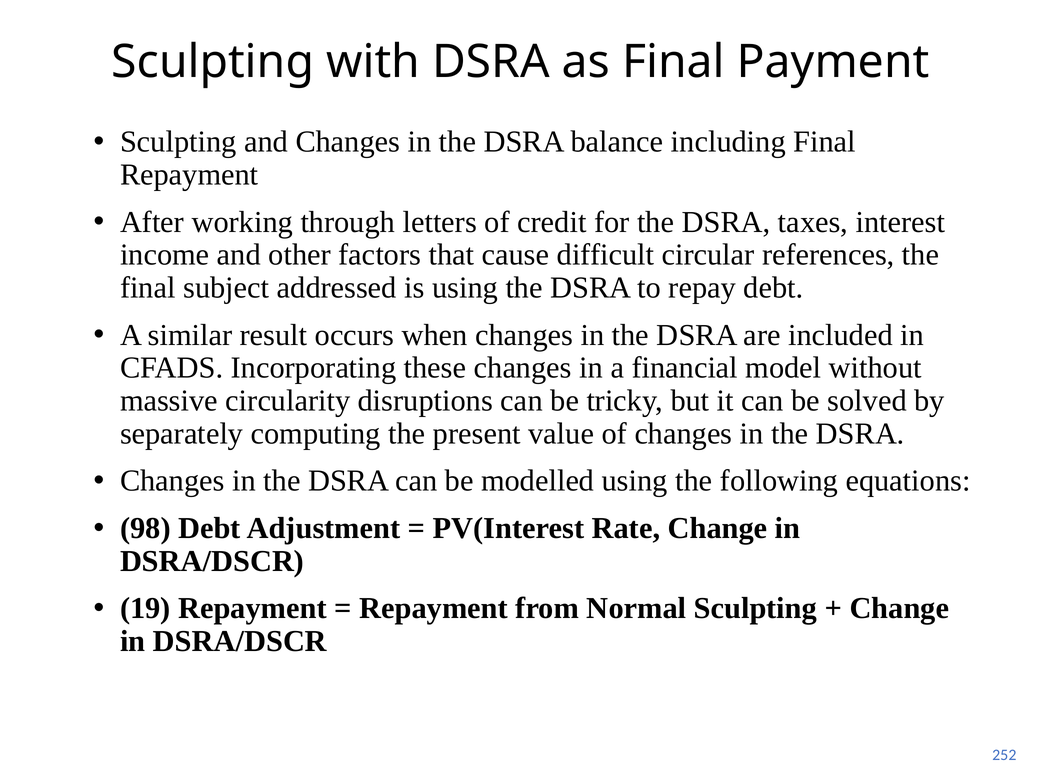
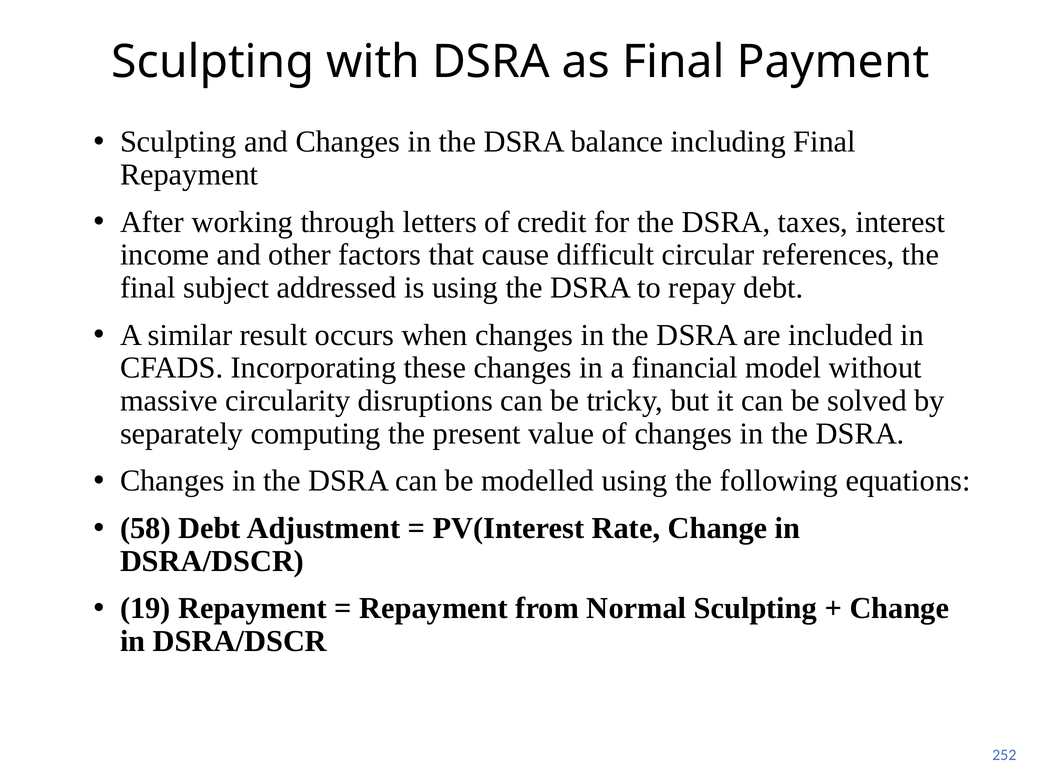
98: 98 -> 58 (145, 528)
